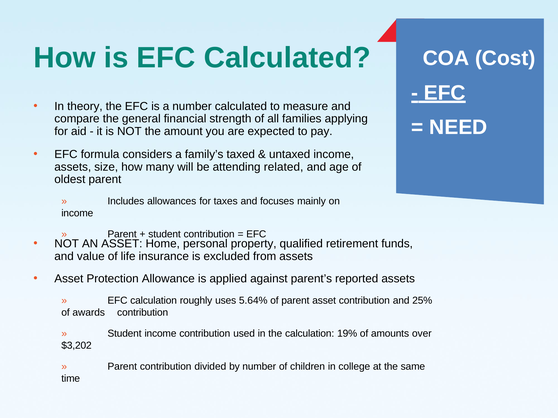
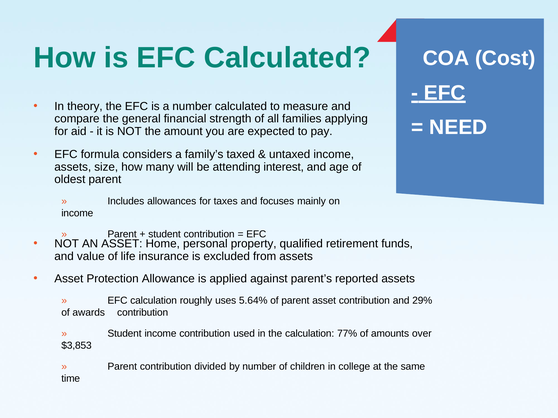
related: related -> interest (284, 167)
25%: 25% -> 29% (422, 301)
19%: 19% -> 77% (347, 334)
$3,202: $3,202 -> $3,853 (77, 346)
